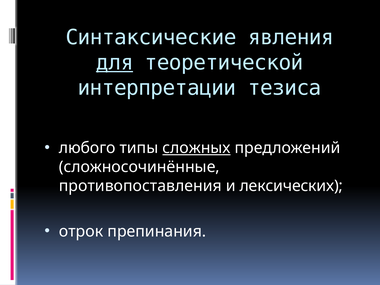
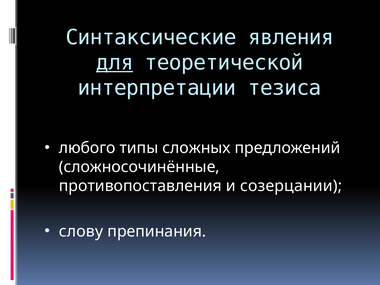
сложных underline: present -> none (196, 148)
лексических: лексических -> созерцании (291, 186)
отрок: отрок -> слову (81, 231)
